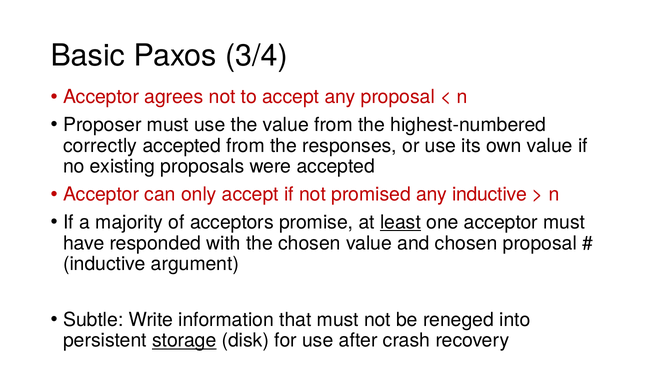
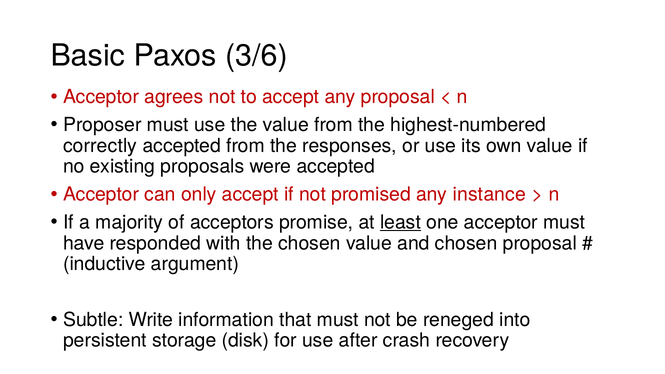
3/4: 3/4 -> 3/6 (256, 56)
any inductive: inductive -> instance (489, 194)
storage underline: present -> none (184, 341)
